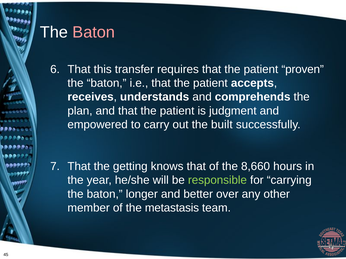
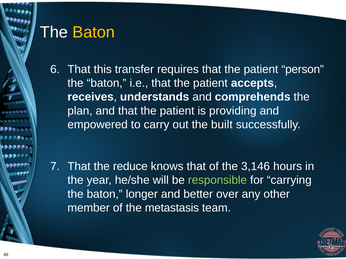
Baton colour: pink -> yellow (94, 32)
proven: proven -> person (303, 69)
judgment: judgment -> providing (233, 111)
getting: getting -> reduce (130, 167)
8,660: 8,660 -> 3,146 (256, 167)
